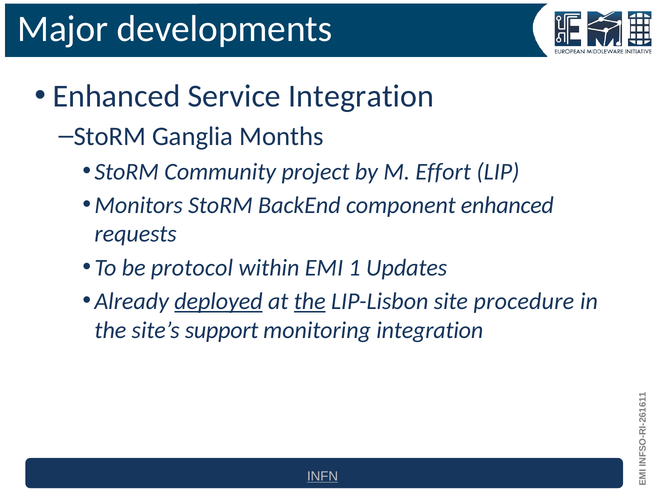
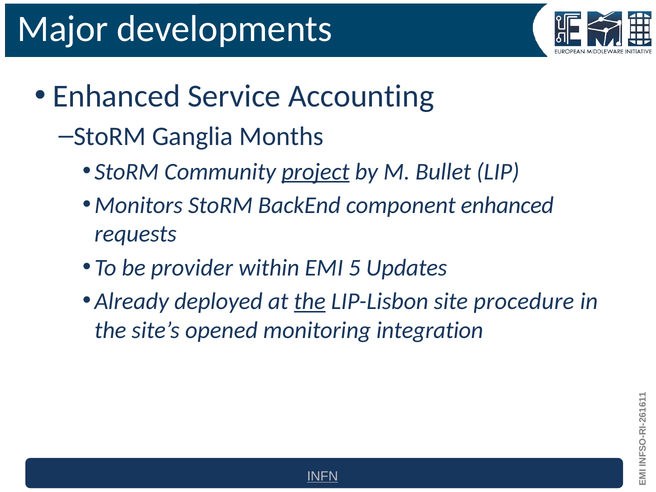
Service Integration: Integration -> Accounting (361, 96)
project underline: none -> present (316, 171)
Effort: Effort -> Bullet (443, 171)
protocol: protocol -> provider (192, 268)
EMI 1: 1 -> 5 (355, 268)
deployed underline: present -> none (218, 301)
support: support -> opened (221, 330)
